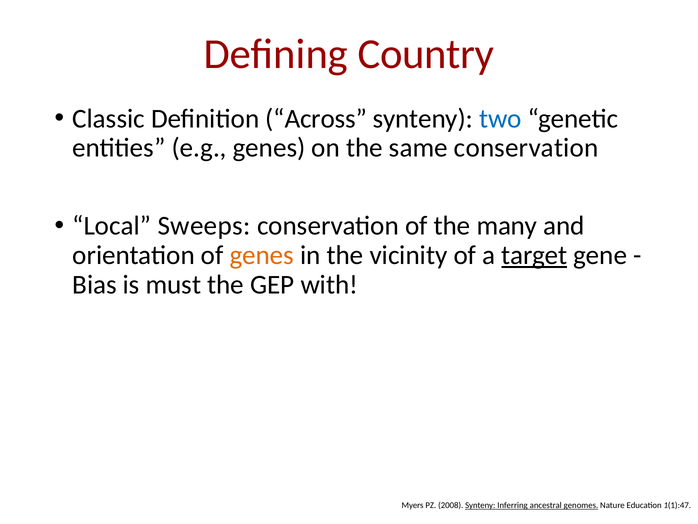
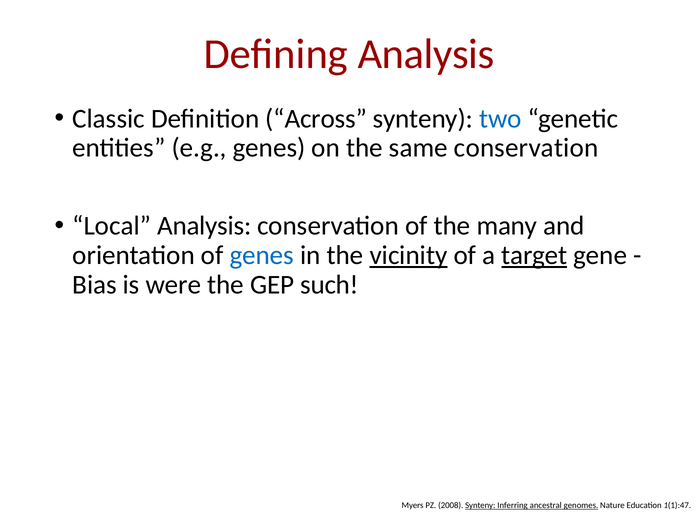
Defining Country: Country -> Analysis (426, 54)
Local Sweeps: Sweeps -> Analysis (204, 226)
genes colour: orange -> blue (262, 255)
vicinity underline: none -> present (409, 255)
must: must -> were (173, 284)
with: with -> such (330, 284)
